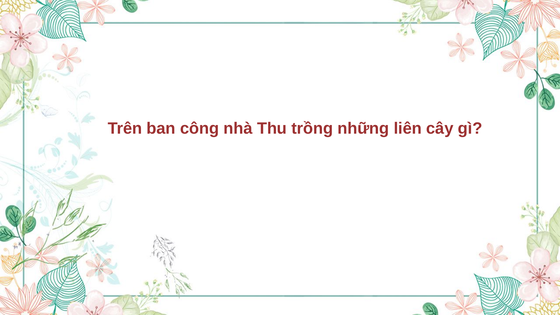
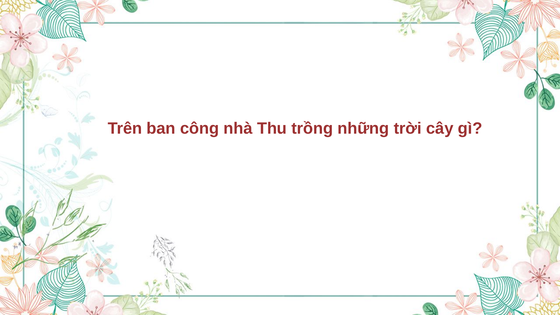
liên: liên -> trời (408, 129)
